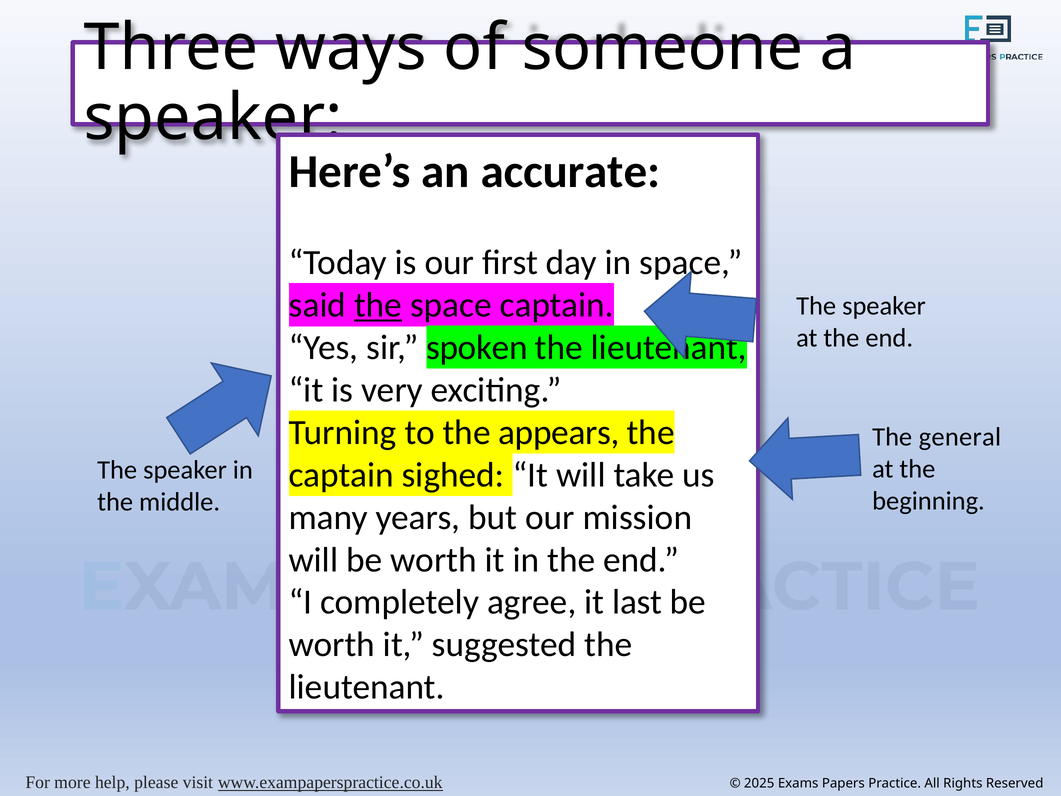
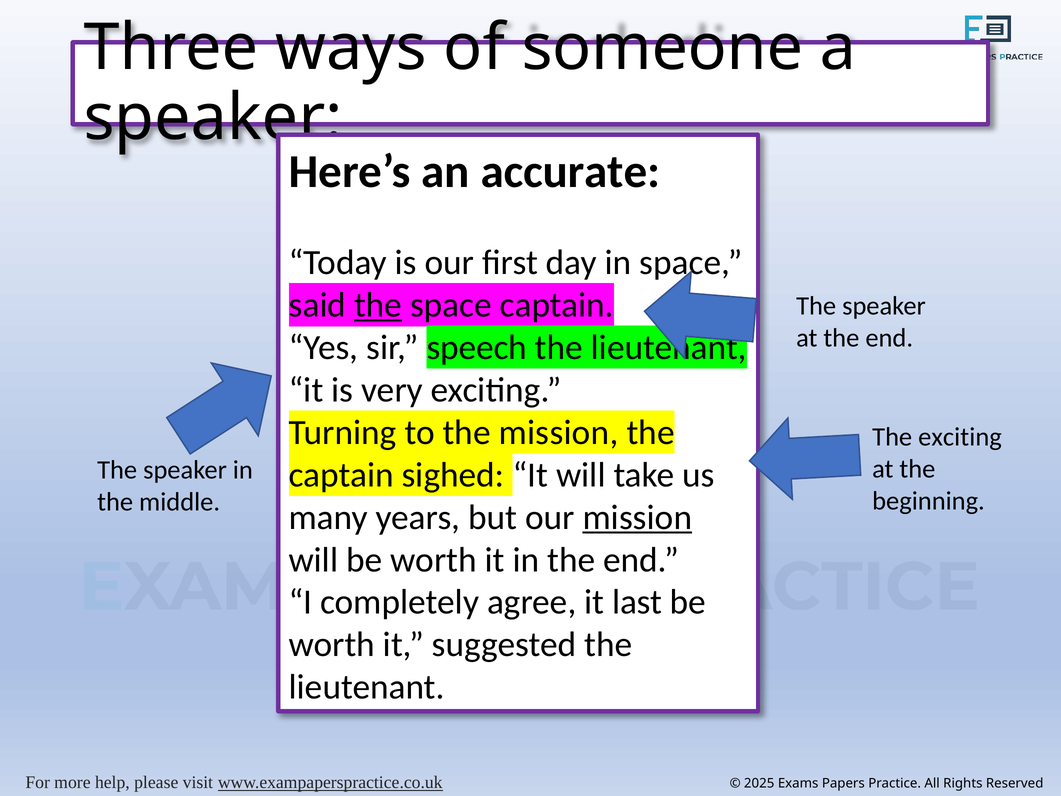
spoken: spoken -> speech (477, 347)
the appears: appears -> mission (559, 432)
The general: general -> exciting (960, 437)
mission underline: none -> present (637, 517)
